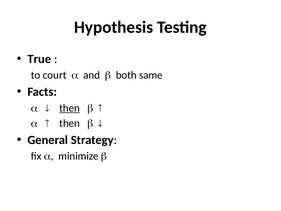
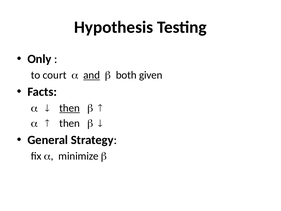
True: True -> Only (39, 59)
and underline: none -> present (92, 75)
same: same -> given (151, 75)
